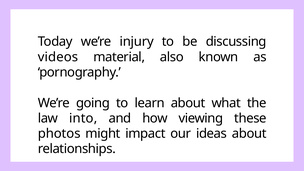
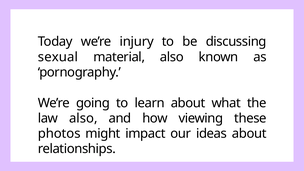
videos: videos -> sexual (58, 57)
law into: into -> also (83, 118)
